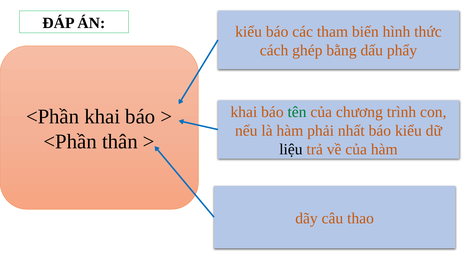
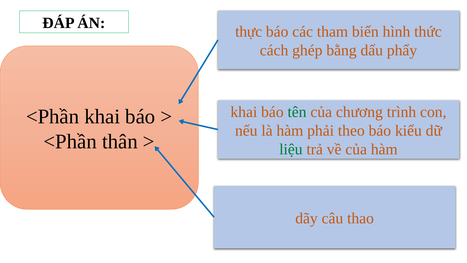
kiểu: kiểu -> thực (249, 32)
nhất: nhất -> theo (351, 131)
liệu colour: black -> green (291, 149)
